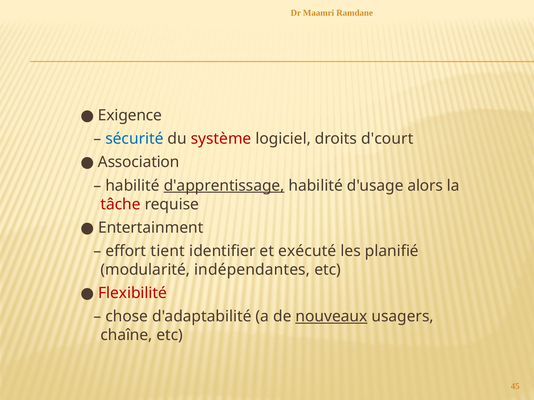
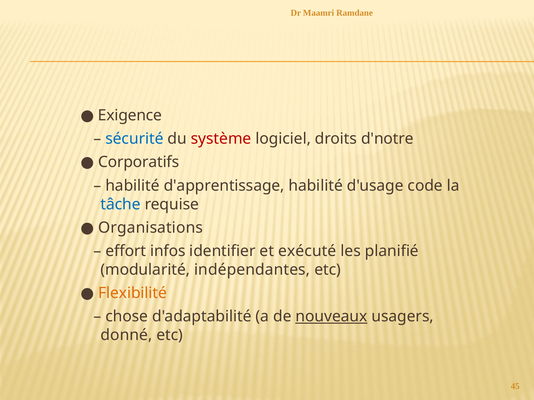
d'court: d'court -> d'notre (387, 139)
Association: Association -> Corporatifs (139, 162)
d'apprentissage underline: present -> none (224, 186)
alors: alors -> code (425, 186)
tâche colour: red -> blue (121, 204)
Entertainment: Entertainment -> Organisations (151, 228)
tient: tient -> infos (168, 251)
Flexibilité colour: red -> orange (132, 293)
chaîne: chaîne -> donné (126, 336)
